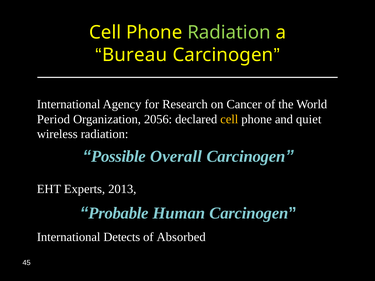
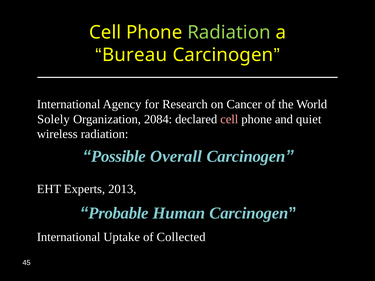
Period: Period -> Solely (53, 119)
2056: 2056 -> 2084 (158, 119)
cell colour: yellow -> pink (229, 119)
Detects: Detects -> Uptake (122, 237)
Absorbed: Absorbed -> Collected (181, 237)
